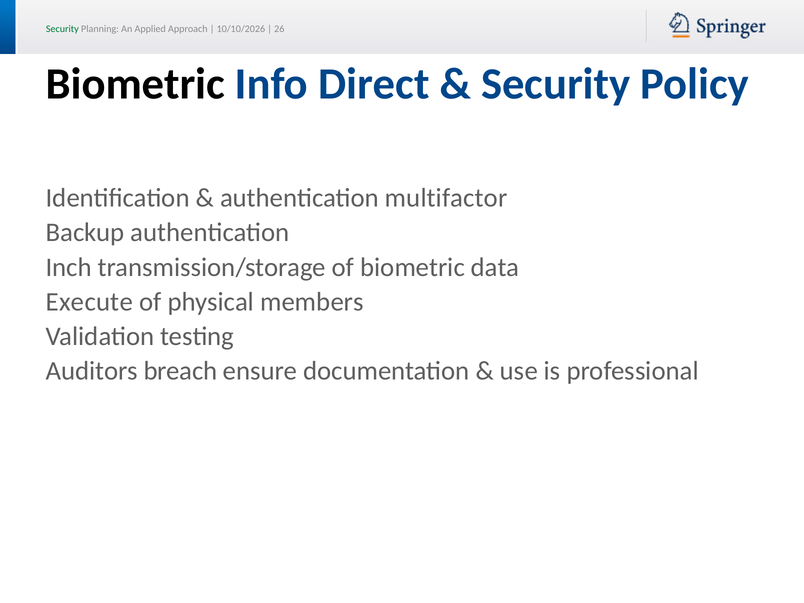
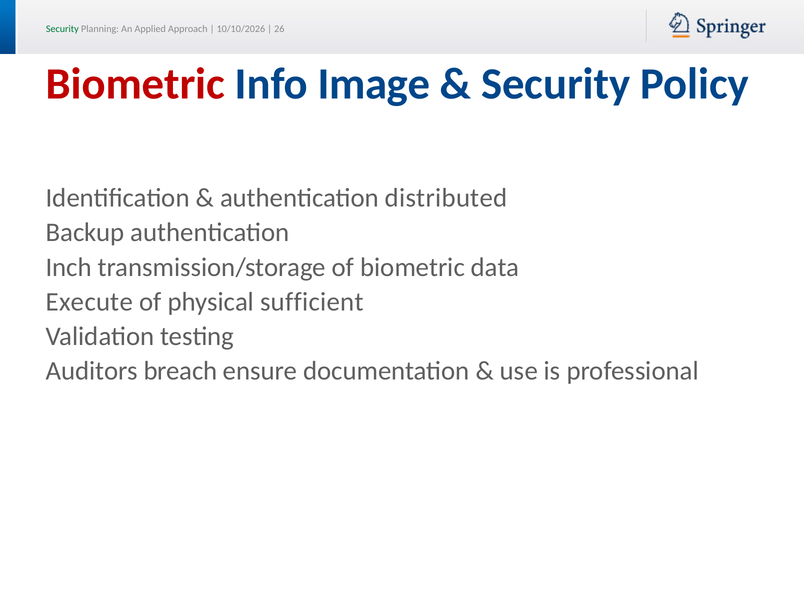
Biometric colour: black -> red (135, 84)
Direct: Direct -> Image (374, 84)
multifactor: multifactor -> distributed (446, 198)
members: members -> sufficient (312, 302)
